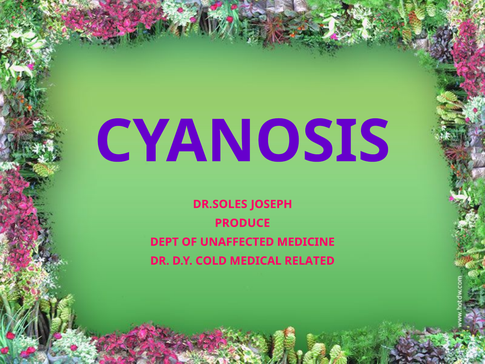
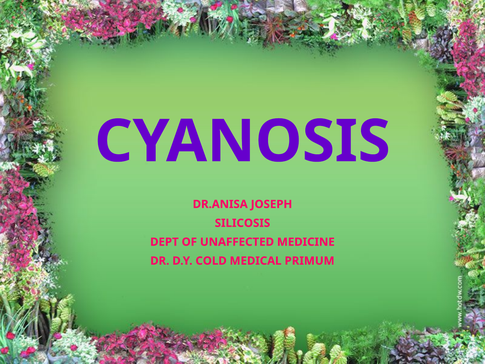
DR.SOLES: DR.SOLES -> DR.ANISA (220, 204)
PRODUCE: PRODUCE -> SILICOSIS (242, 223)
RELATED: RELATED -> PRIMUM (310, 261)
